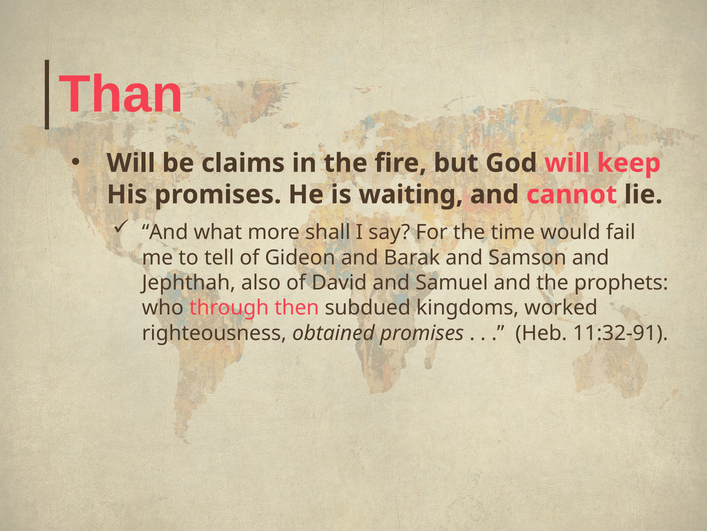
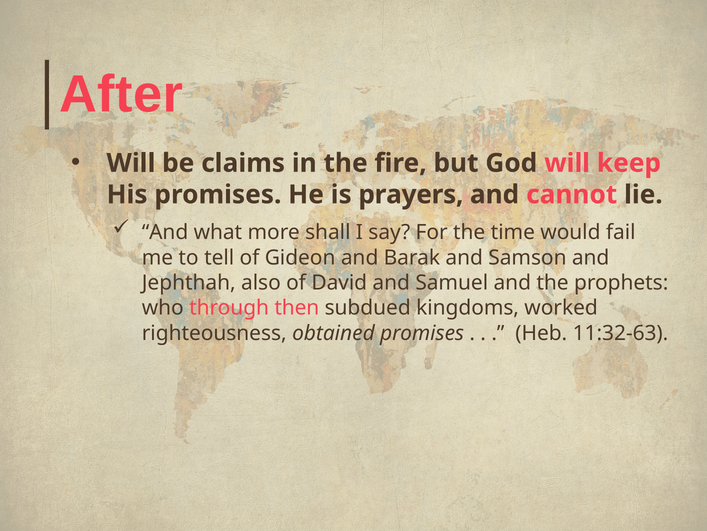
Than: Than -> After (121, 95)
waiting: waiting -> prayers (411, 194)
11:32-91: 11:32-91 -> 11:32-63 (620, 333)
